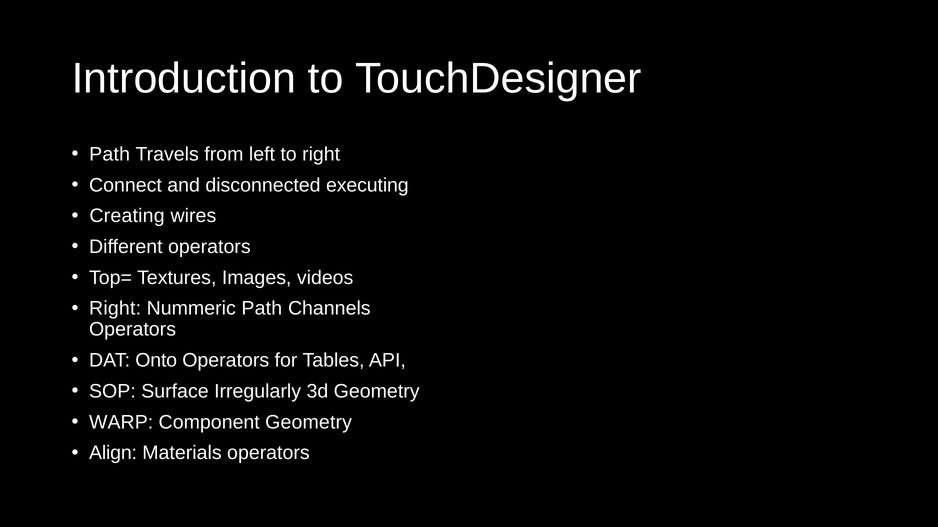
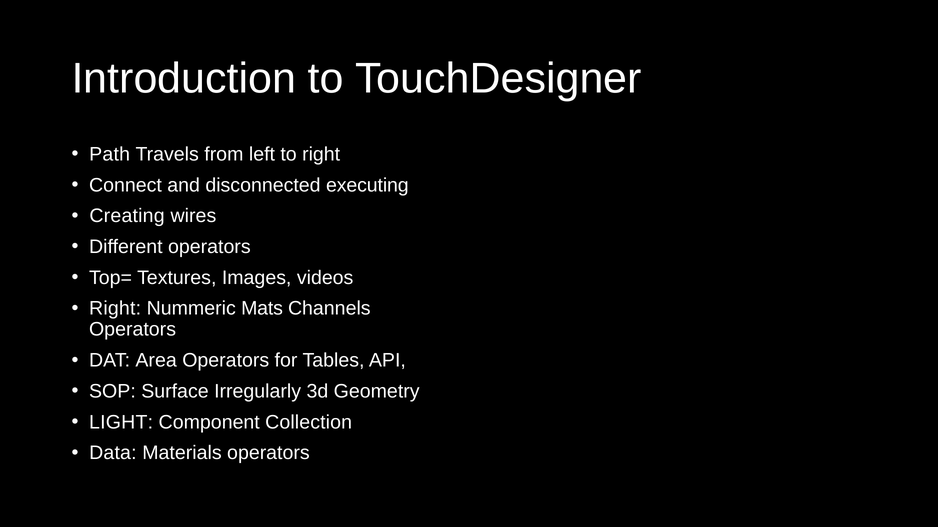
Nummeric Path: Path -> Mats (262, 309)
Onto: Onto -> Area (156, 361)
WARP: WARP -> LIGHT (121, 423)
Component Geometry: Geometry -> Collection (309, 423)
Align: Align -> Data (113, 453)
